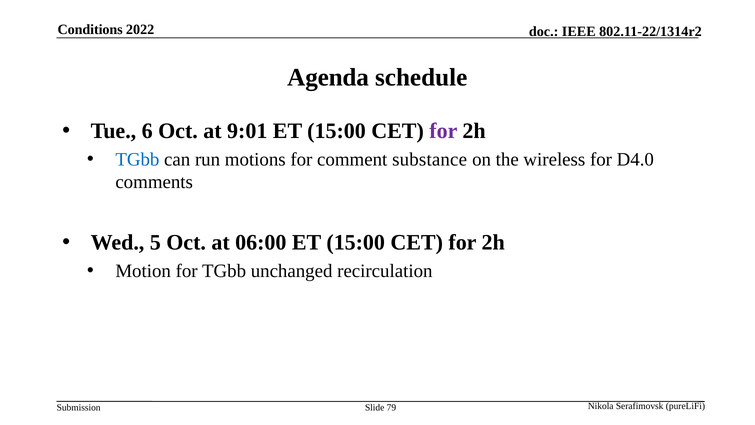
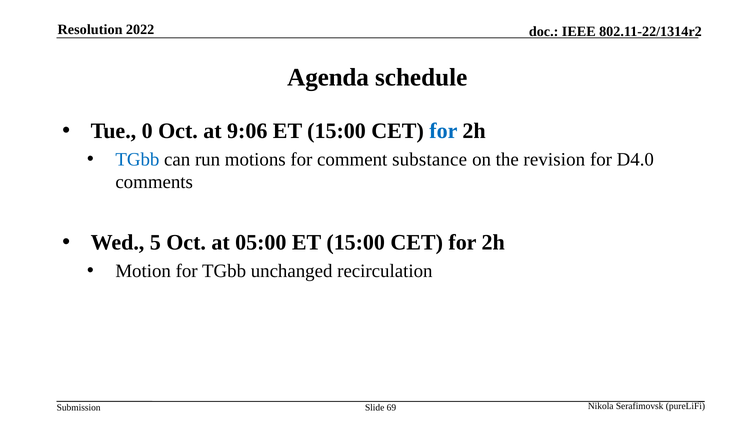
Conditions: Conditions -> Resolution (90, 30)
6: 6 -> 0 (147, 131)
9:01: 9:01 -> 9:06 (247, 131)
for colour: purple -> blue (443, 131)
wireless: wireless -> revision (554, 159)
06:00: 06:00 -> 05:00 (261, 243)
79: 79 -> 69 (391, 407)
